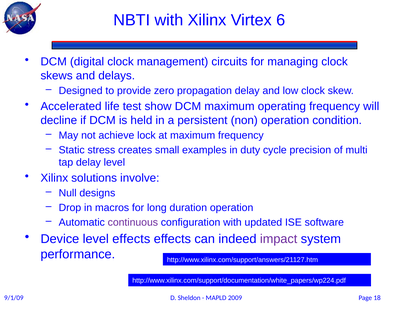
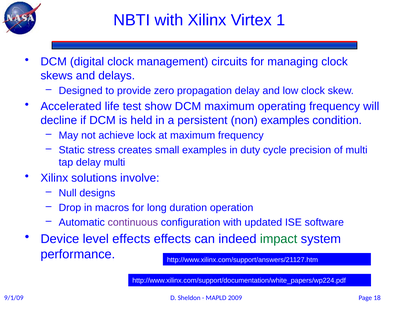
6: 6 -> 1 (281, 20)
non operation: operation -> examples (285, 120)
delay level: level -> multi (114, 162)
impact colour: purple -> green (279, 239)
